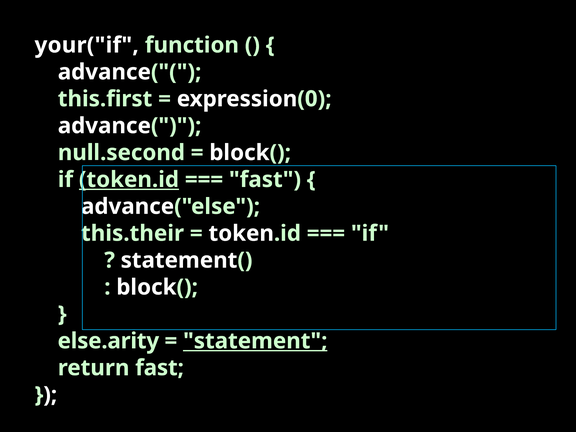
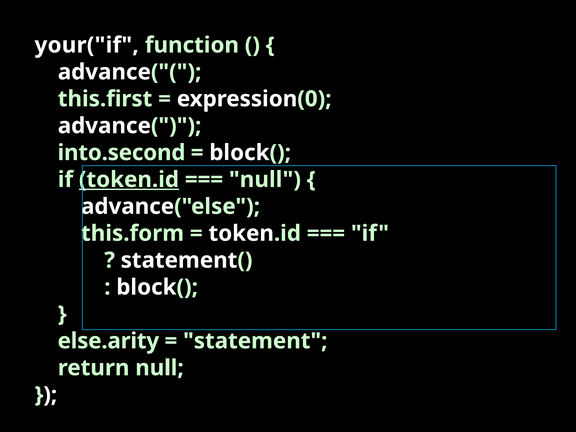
null.second: null.second -> into.second (121, 153)
fast: fast -> null (265, 180)
this.their: this.their -> this.form (133, 233)
statement underline: present -> none (255, 341)
return fast: fast -> null (159, 368)
